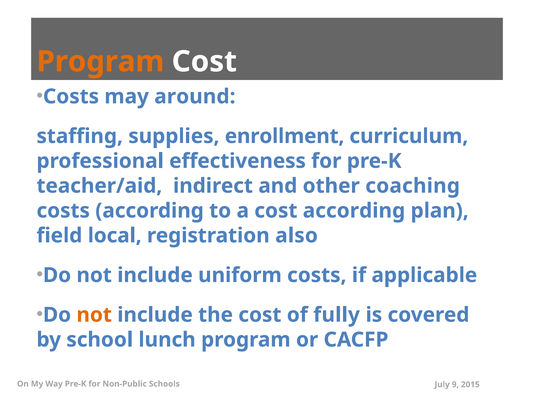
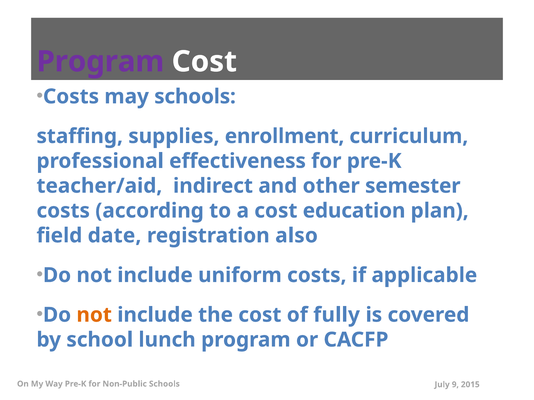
Program colour: orange -> purple (100, 62)
may around: around -> schools (195, 97)
coaching: coaching -> semester (413, 186)
cost according: according -> education (354, 211)
local: local -> date (114, 236)
